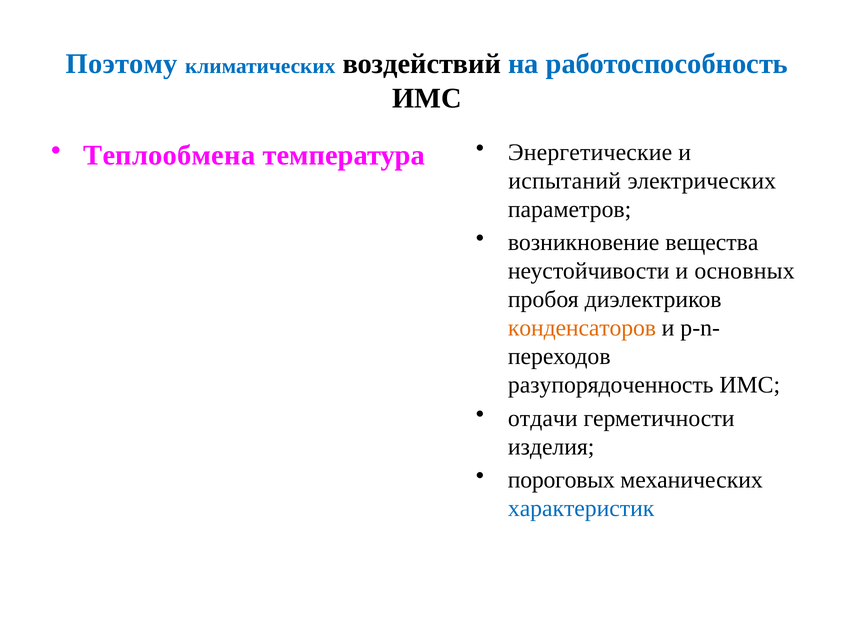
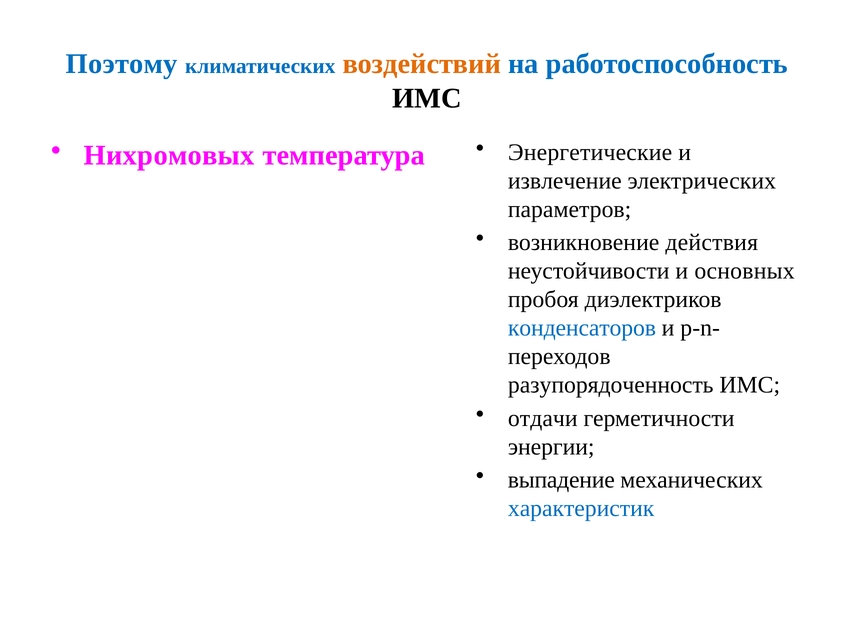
воздействий colour: black -> orange (422, 64)
Теплообмена: Теплообмена -> Нихромовых (169, 155)
испытаний: испытаний -> извлечение (565, 181)
вещества: вещества -> действия (712, 242)
конденсаторов colour: orange -> blue (582, 328)
изделия: изделия -> энергии (551, 446)
пороговых: пороговых -> выпадение (561, 480)
